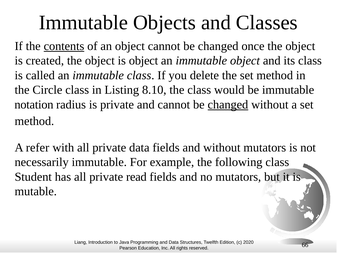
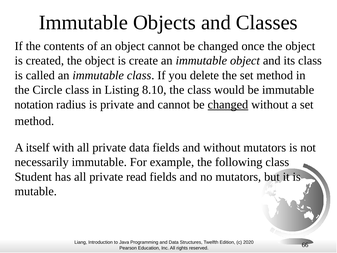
contents underline: present -> none (64, 46)
is object: object -> create (143, 61)
refer: refer -> itself (38, 147)
